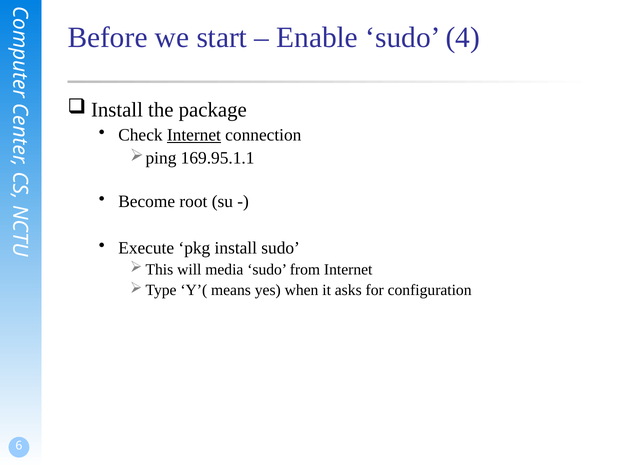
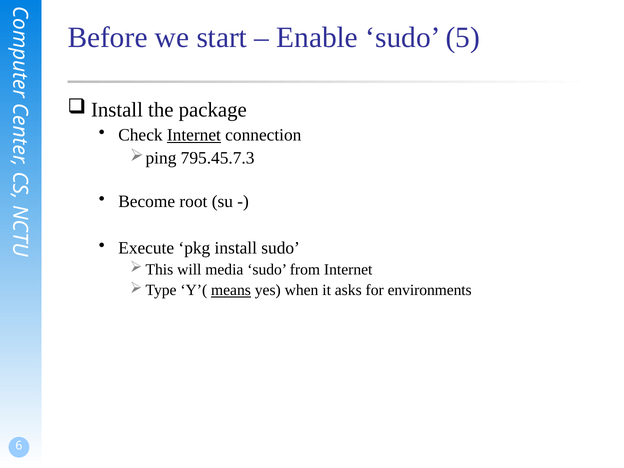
4: 4 -> 5 (463, 37)
169.95.1.1: 169.95.1.1 -> 795.45.7.3 (218, 158)
means underline: none -> present (231, 290)
configuration: configuration -> environments (430, 290)
